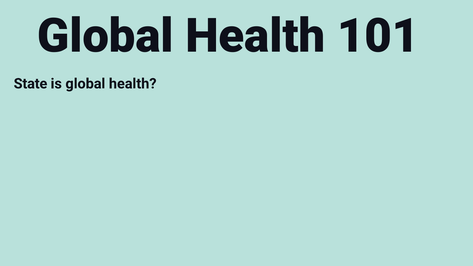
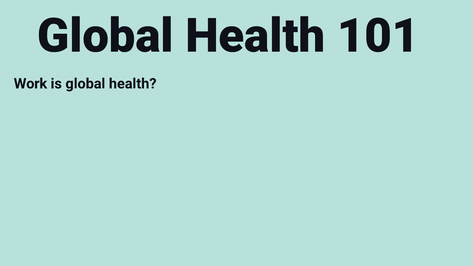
State: State -> Work (30, 84)
